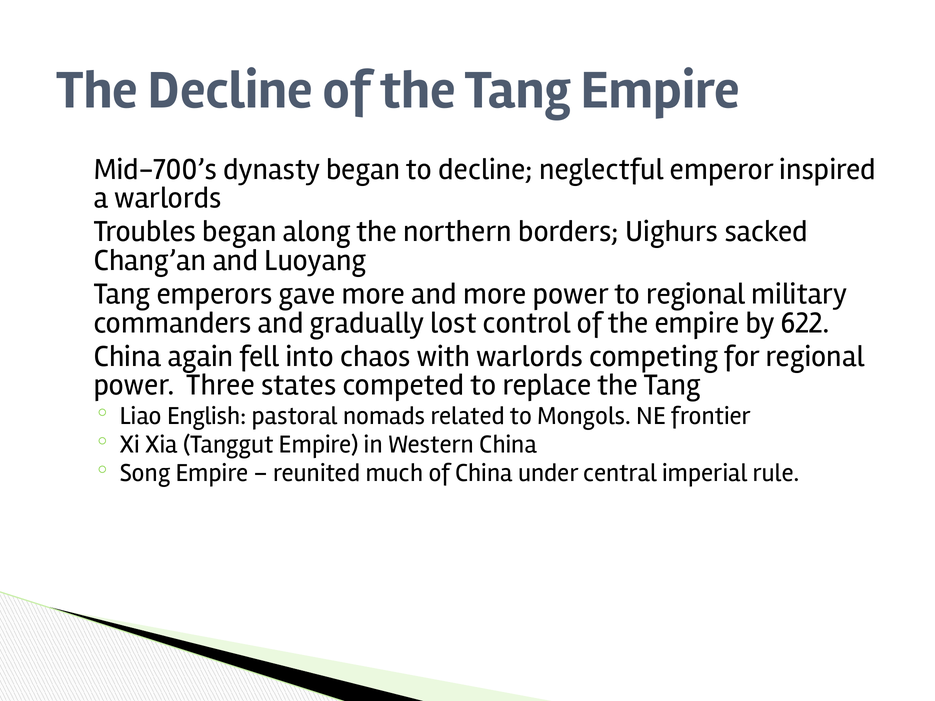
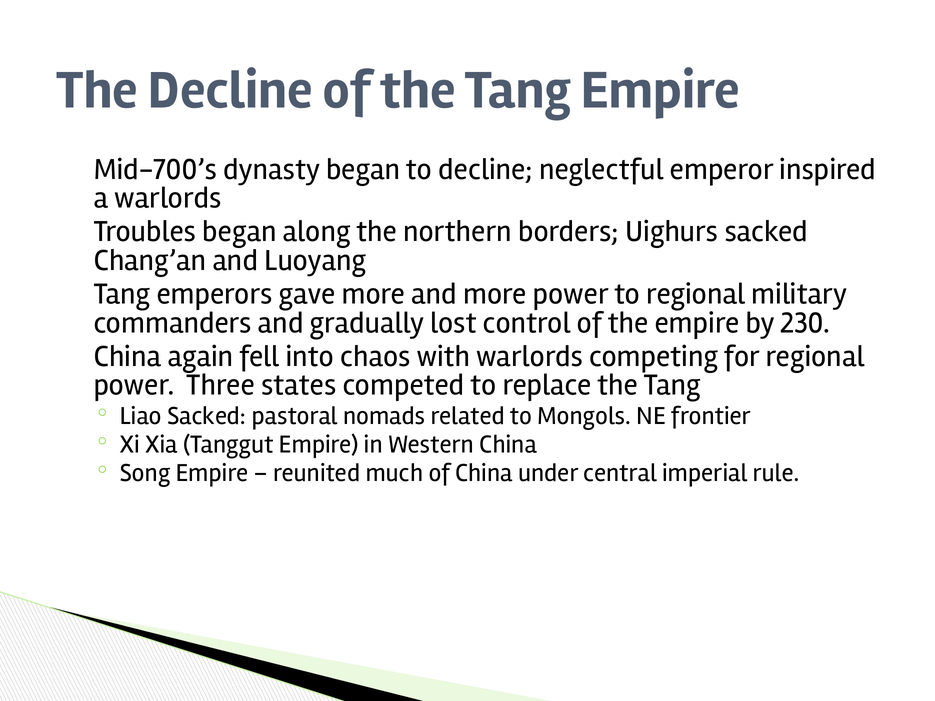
622: 622 -> 230 (805, 323)
Liao English: English -> Sacked (207, 416)
